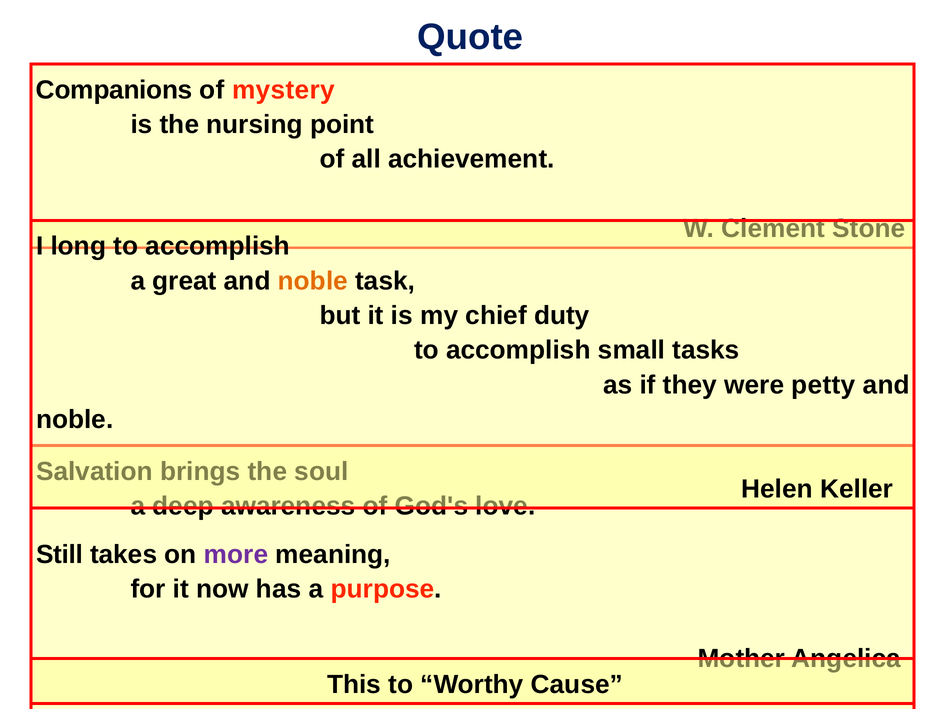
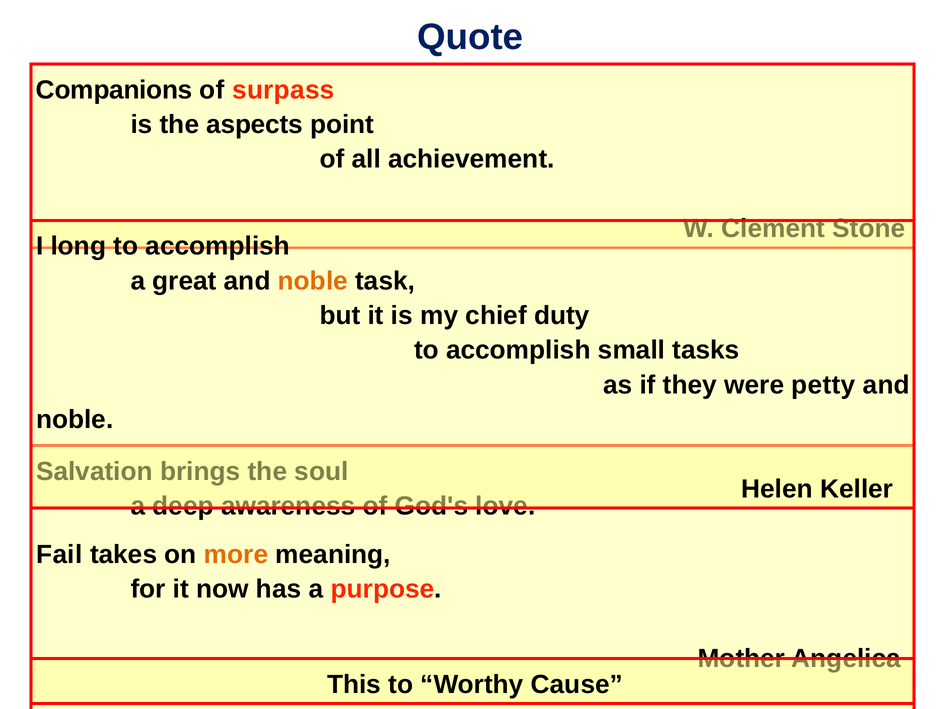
mystery: mystery -> surpass (283, 90)
nursing: nursing -> aspects (255, 125)
Still: Still -> Fail (59, 554)
more colour: purple -> orange (236, 554)
